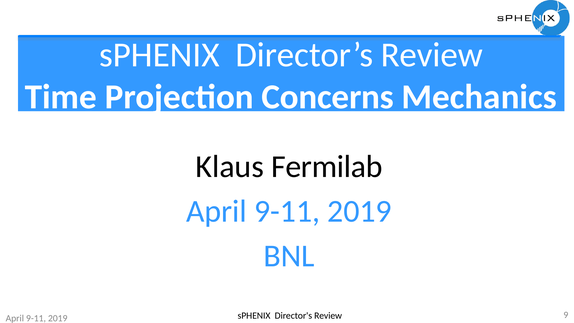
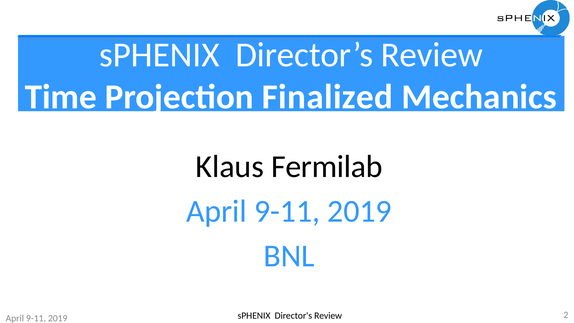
Concerns: Concerns -> Finalized (327, 97)
9: 9 -> 2 (566, 315)
